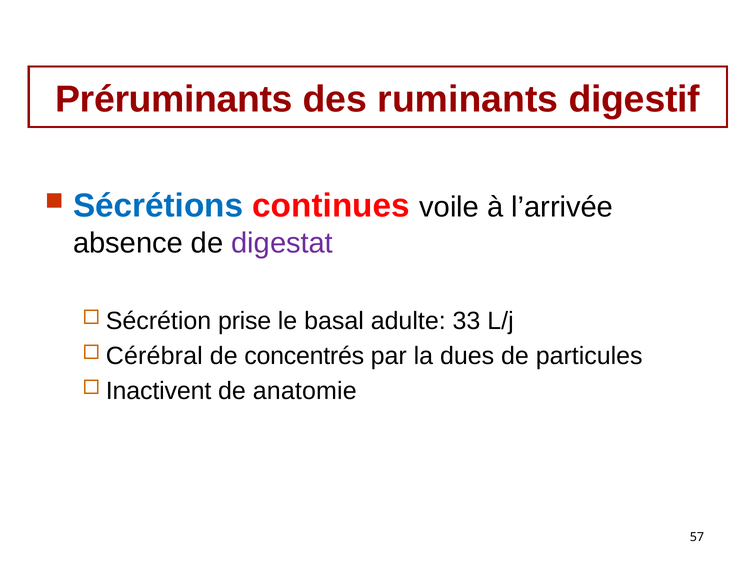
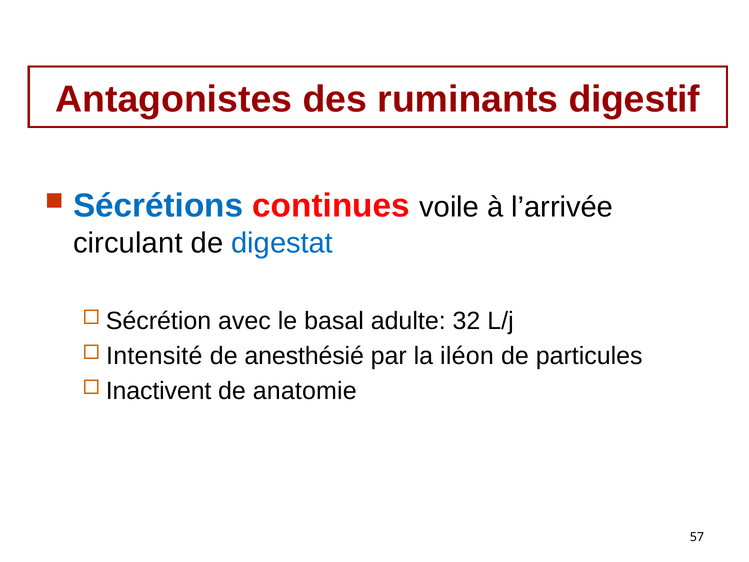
Préruminants: Préruminants -> Antagonistes (174, 99)
absence: absence -> circulant (128, 243)
digestat colour: purple -> blue (282, 243)
prise: prise -> avec (244, 321)
33: 33 -> 32 (467, 321)
Cérébral: Cérébral -> Intensité (154, 356)
concentrés: concentrés -> anesthésié (304, 356)
dues: dues -> iléon (467, 356)
